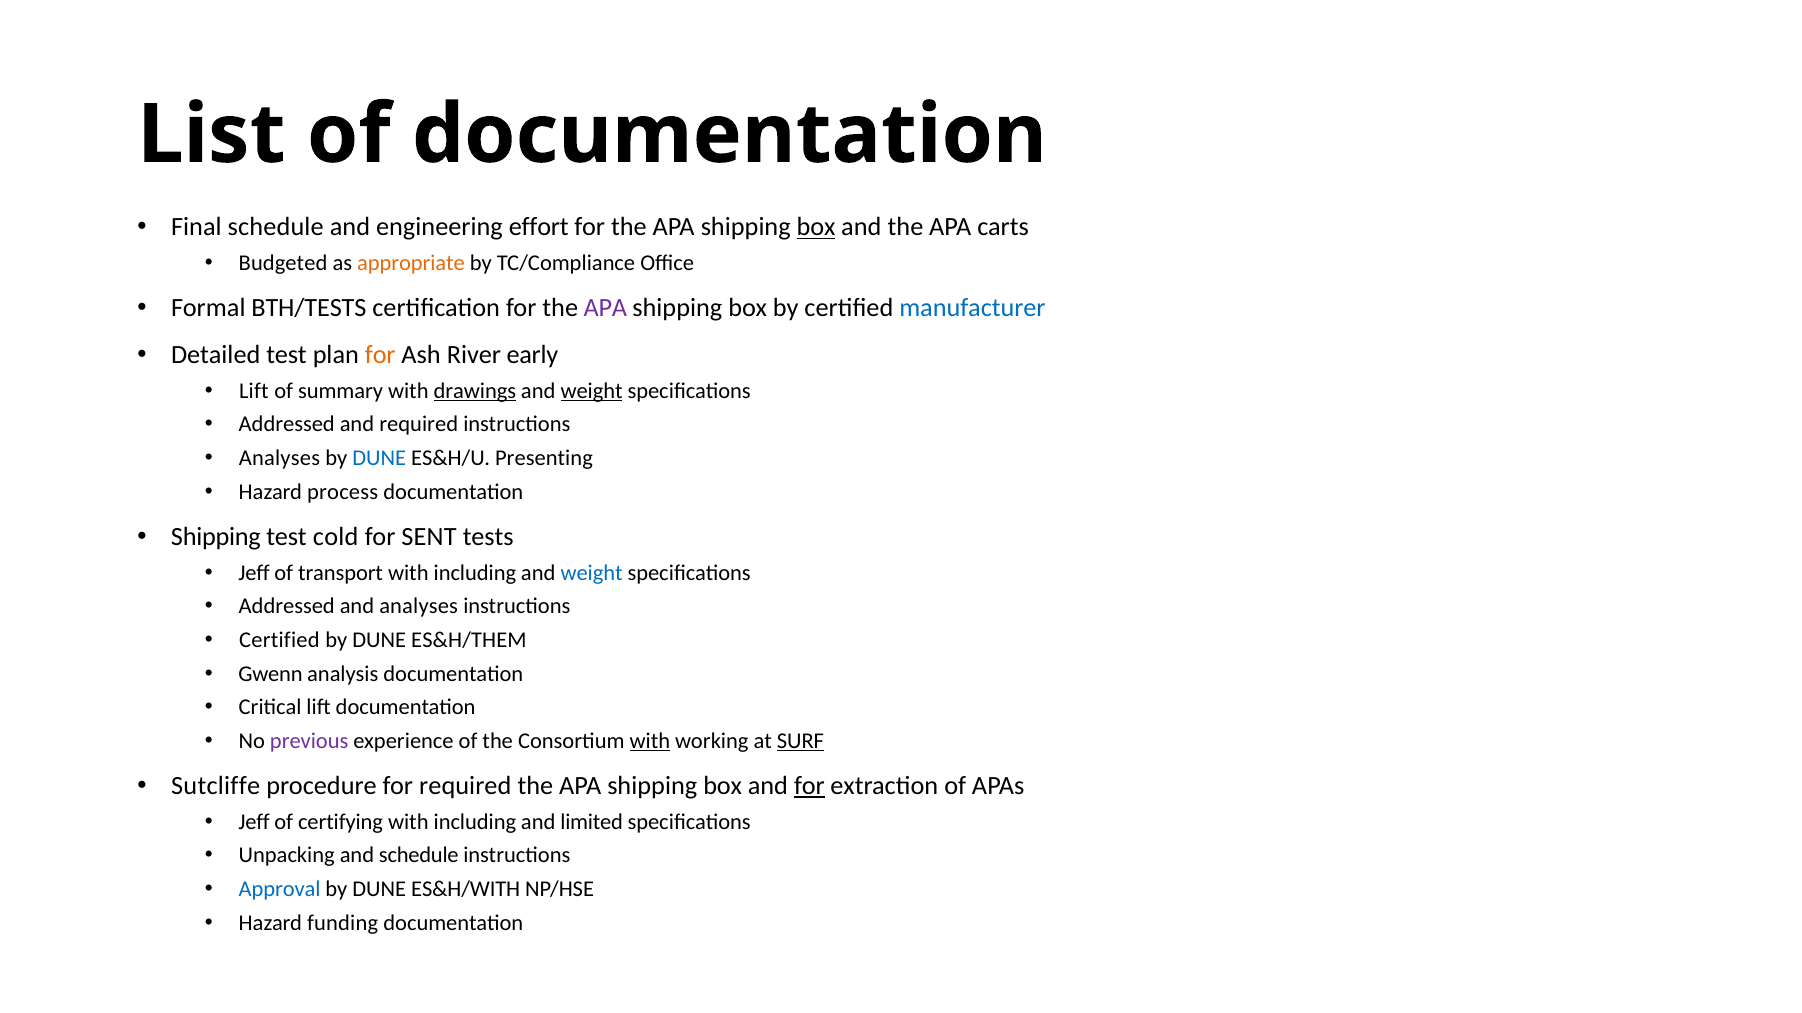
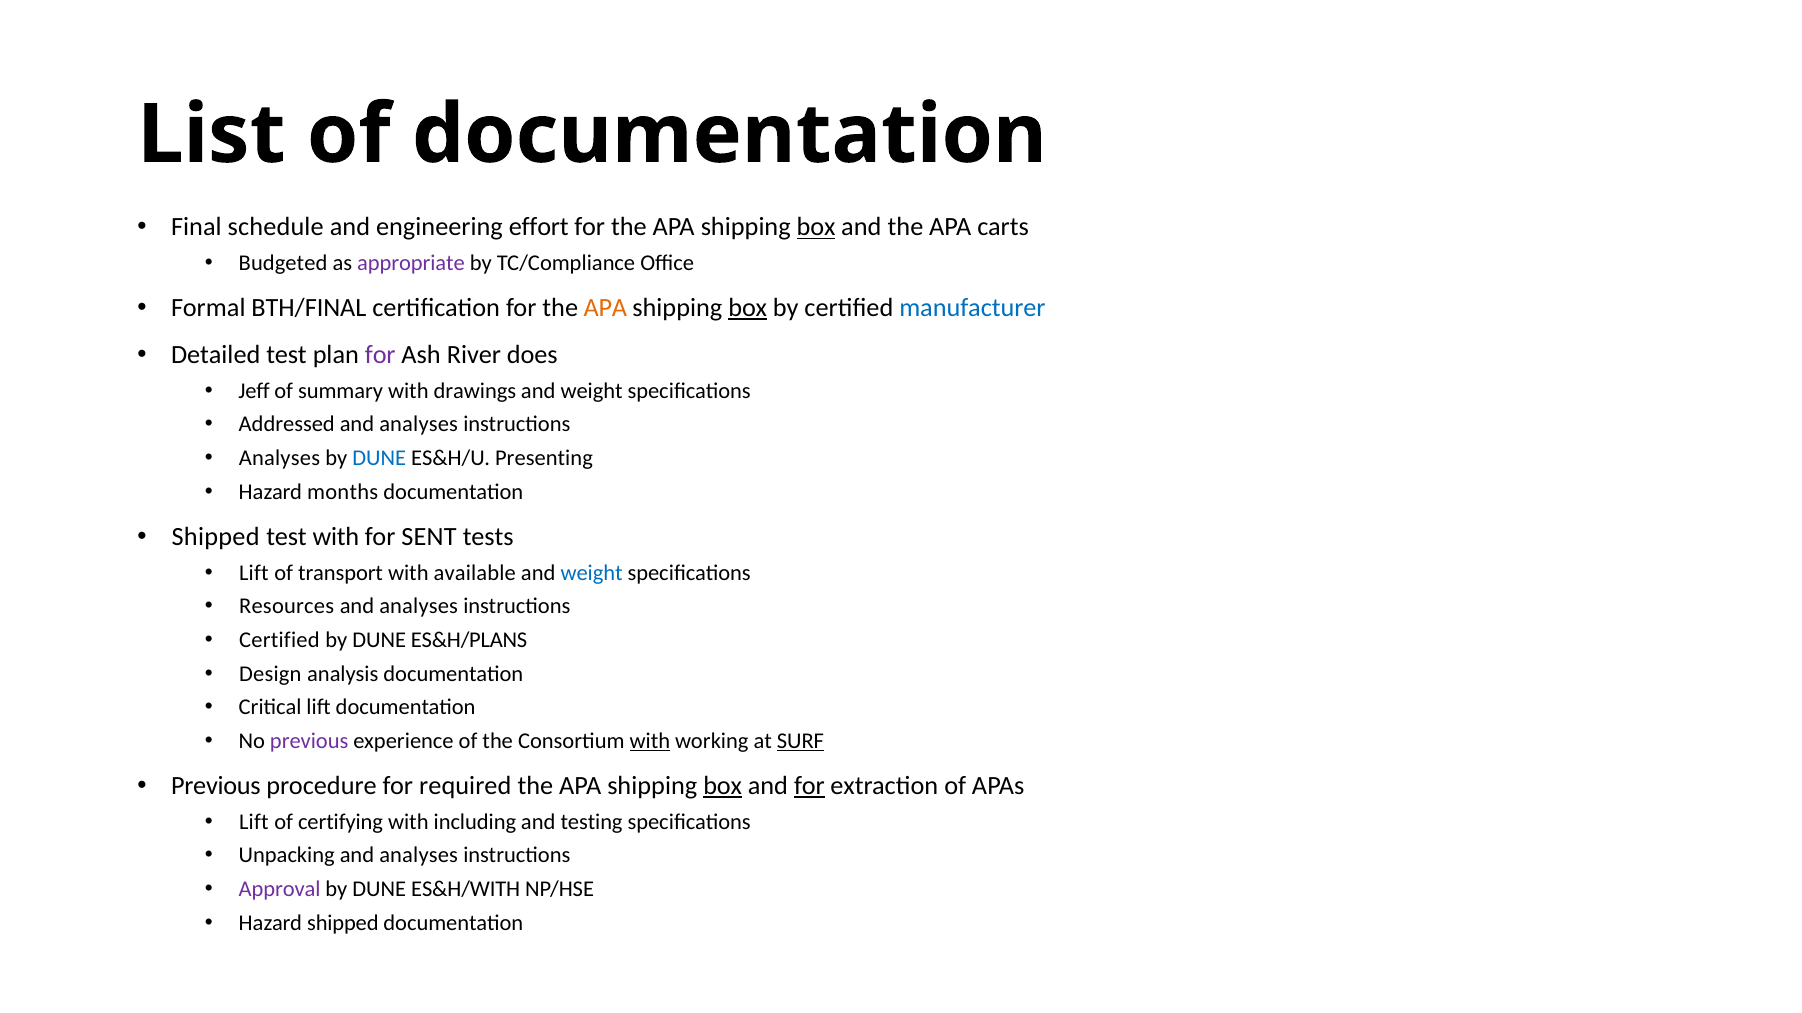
appropriate colour: orange -> purple (411, 263)
BTH/TESTS: BTH/TESTS -> BTH/FINAL (309, 308)
APA colour: purple -> orange (605, 308)
box underline: none -> present (748, 308)
for colour: orange -> purple (380, 355)
early: early -> does (532, 355)
Lift: Lift -> Jeff (254, 391)
drawings underline: present -> none (475, 391)
weight underline: present -> none (592, 391)
required: required -> analyses (419, 425)
process: process -> months (343, 492)
Shipping: Shipping -> Shipped (216, 537)
test cold: cold -> with (336, 537)
Jeff: Jeff -> Lift (254, 573)
including: including -> available (475, 573)
Addressed: Addressed -> Resources (287, 607)
ES&H/THEM: ES&H/THEM -> ES&H/PLANS (469, 640)
Gwenn: Gwenn -> Design (270, 674)
Sutcliffe: Sutcliffe -> Previous (216, 786)
box underline: none -> present (723, 786)
Jeff: Jeff -> Lift (254, 822)
limited: limited -> testing (592, 822)
Unpacking and schedule: schedule -> analyses (419, 856)
Approval colour: blue -> purple (280, 890)
Hazard funding: funding -> shipped (343, 923)
